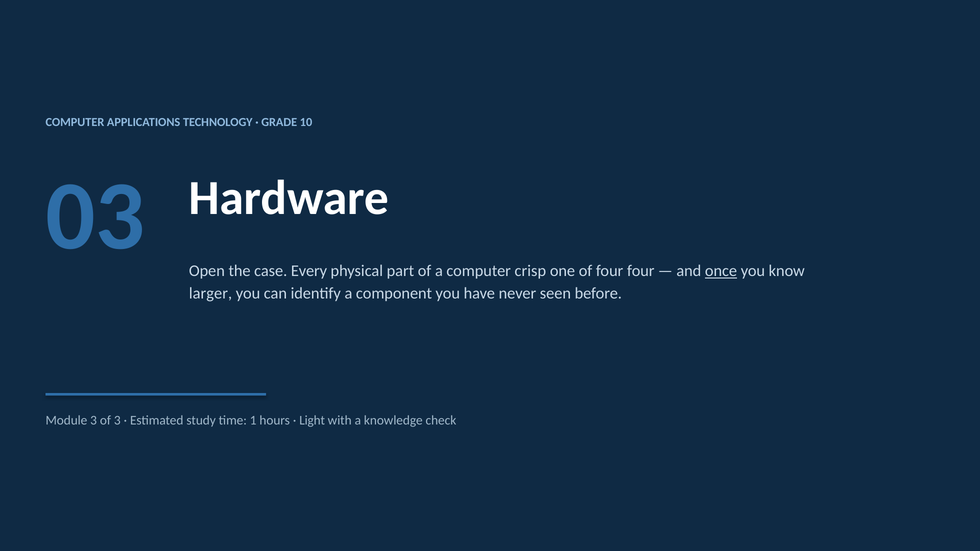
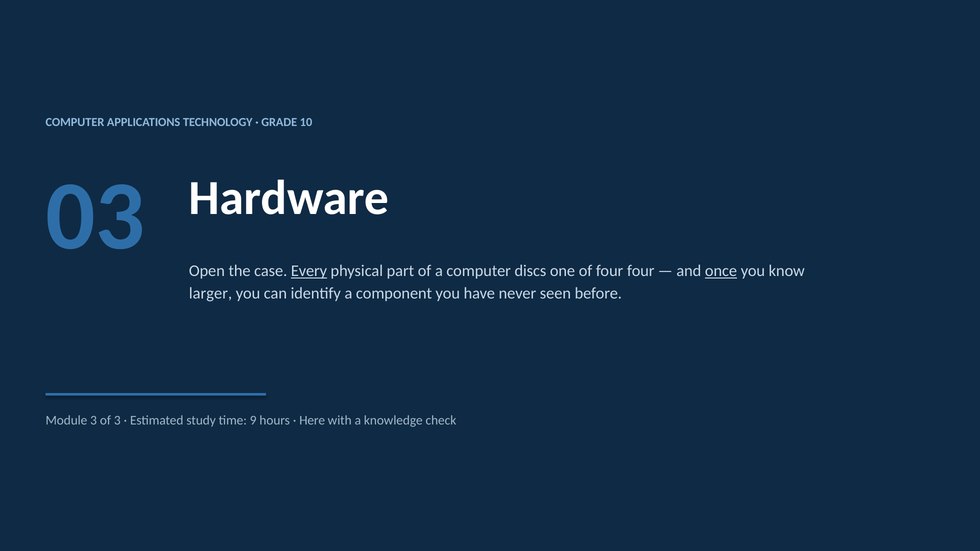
Every underline: none -> present (309, 271)
crisp: crisp -> discs (530, 271)
1: 1 -> 9 (253, 421)
Light: Light -> Here (312, 421)
